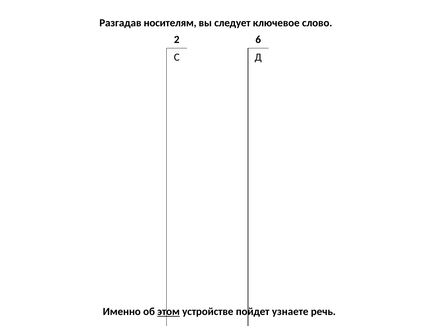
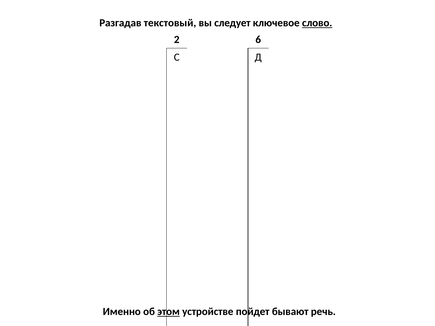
носителям: носителям -> текстовый (170, 23)
слово underline: none -> present (317, 23)
узнаете: узнаете -> бывают (290, 312)
